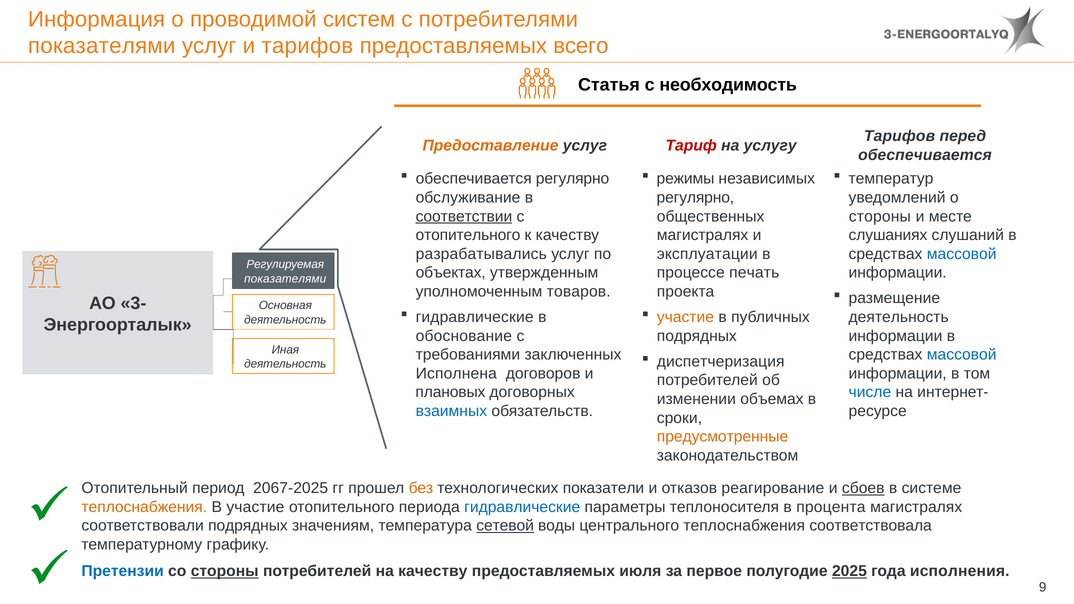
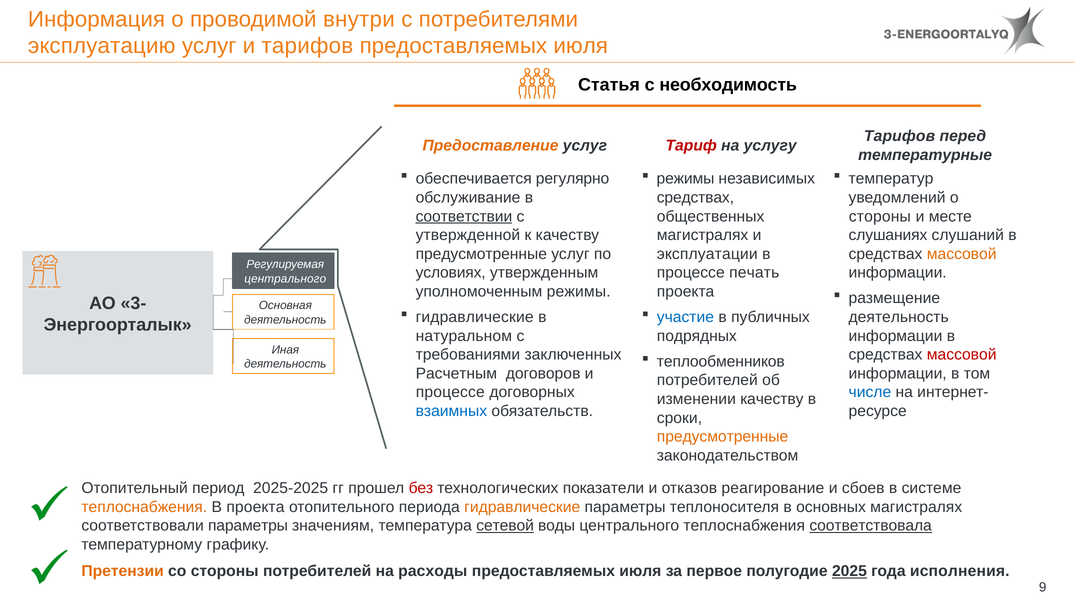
систем: систем -> внутри (359, 19)
показателями: показателями -> эксплуатацию (102, 46)
всего: всего -> июля (581, 46)
обеспечивается: обеспечивается -> температурные (925, 155)
регулярно: регулярно -> средствах (695, 198)
отопительного: отопительного -> утвержденной (468, 235)
разрабатывались: разрабатывались -> предусмотренные (481, 254)
массовой colour: blue -> orange (962, 254)
объектах: объектах -> условиях (451, 273)
показателями: показателями -> центрального (285, 279)
уполномоченным товаров: товаров -> режимы (579, 292)
участие colour: orange -> blue (685, 317)
обоснование: обоснование -> натуральном (464, 336)
массовой colour: blue -> red (962, 355)
диспетчеризация: диспетчеризация -> теплообменников (721, 362)
Исполнена: Исполнена -> Расчетным (456, 374)
плановых: плановых -> процессе (450, 392)
изменении объемах: объемах -> качеству (772, 399)
2067-2025: 2067-2025 -> 2025-2025 (291, 488)
без colour: orange -> red (421, 488)
сбоев underline: present -> none (863, 488)
В участие: участие -> проекта (255, 507)
гидравлические colour: blue -> orange (522, 507)
процента: процента -> основных (831, 507)
соответствовали подрядных: подрядных -> параметры (248, 526)
соответствовала underline: none -> present (871, 526)
Претензии colour: blue -> orange (123, 571)
стороны underline: present -> none (225, 571)
на качеству: качеству -> расходы (433, 571)
